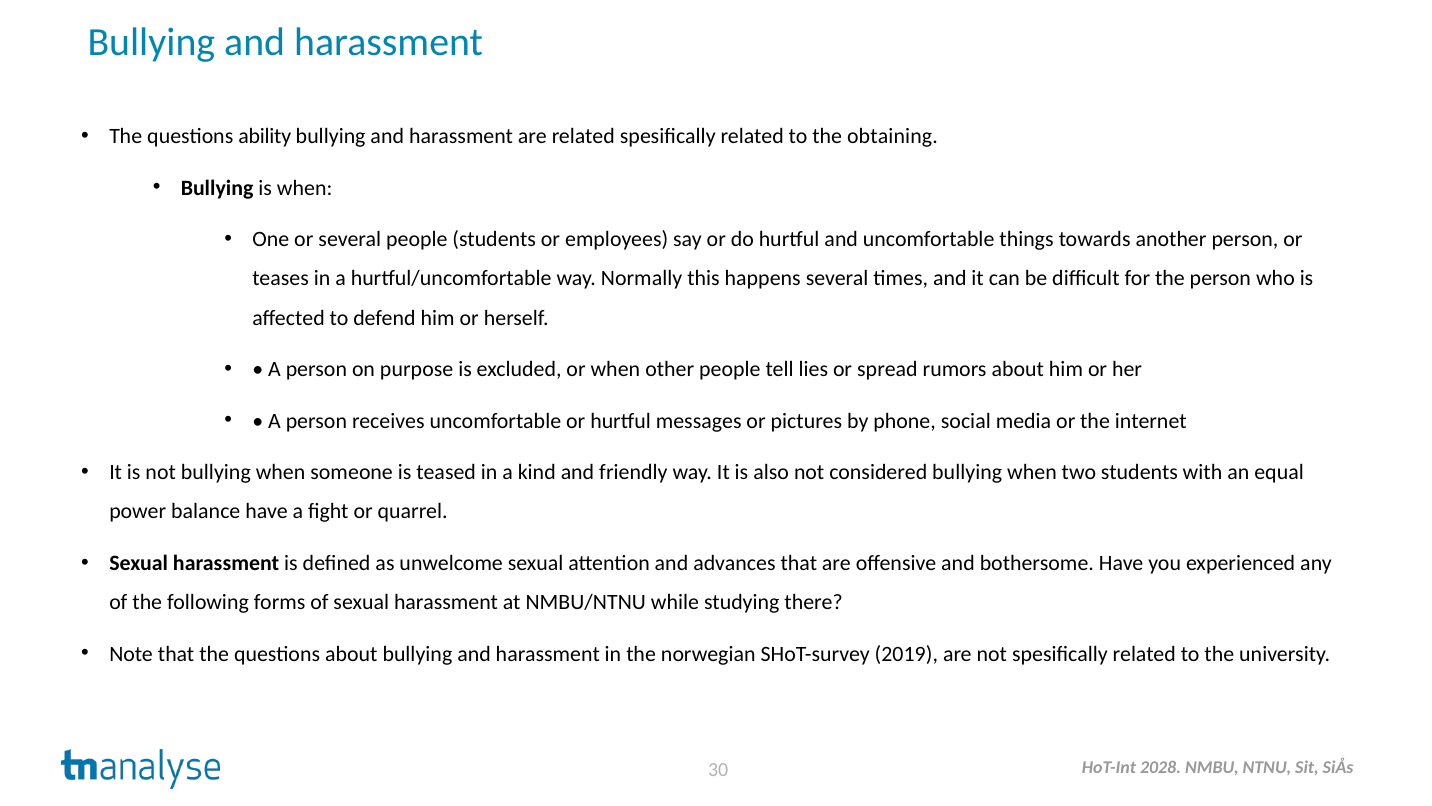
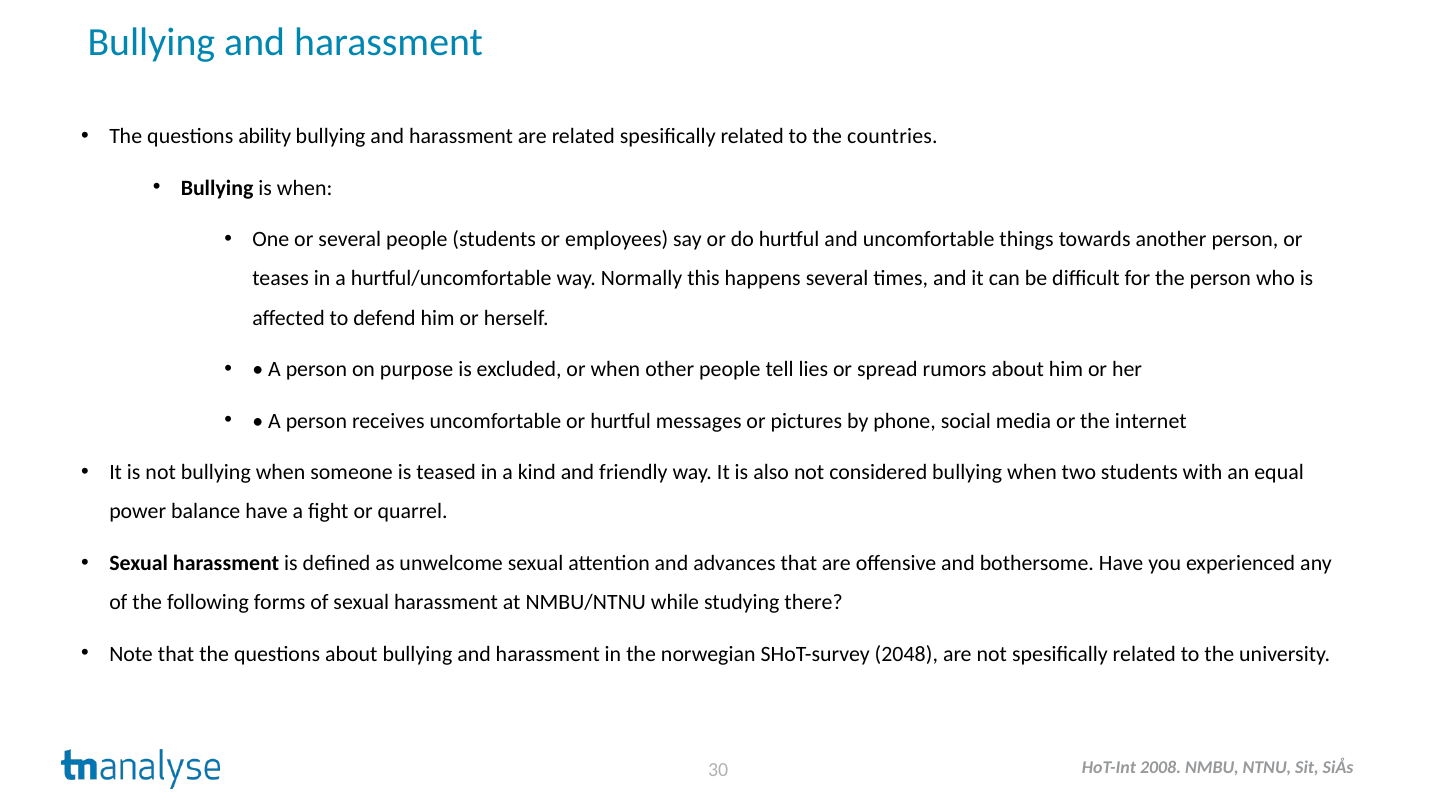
obtaining: obtaining -> countries (892, 136)
2019: 2019 -> 2048 (906, 654)
2028: 2028 -> 2008 (1161, 767)
